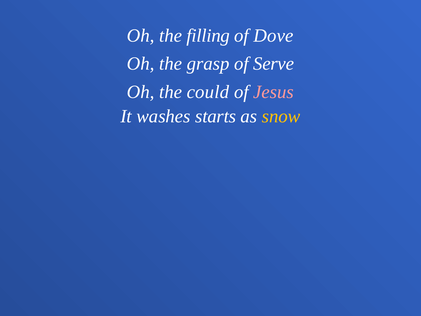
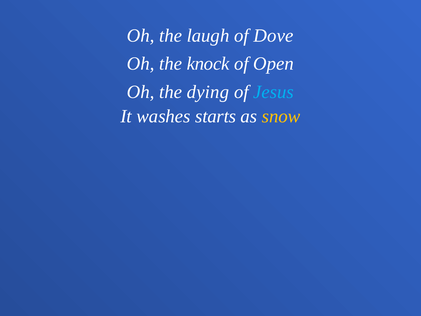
filling: filling -> laugh (208, 36)
grasp: grasp -> knock (208, 64)
Serve: Serve -> Open (274, 64)
could: could -> dying (208, 92)
Jesus colour: pink -> light blue (274, 92)
